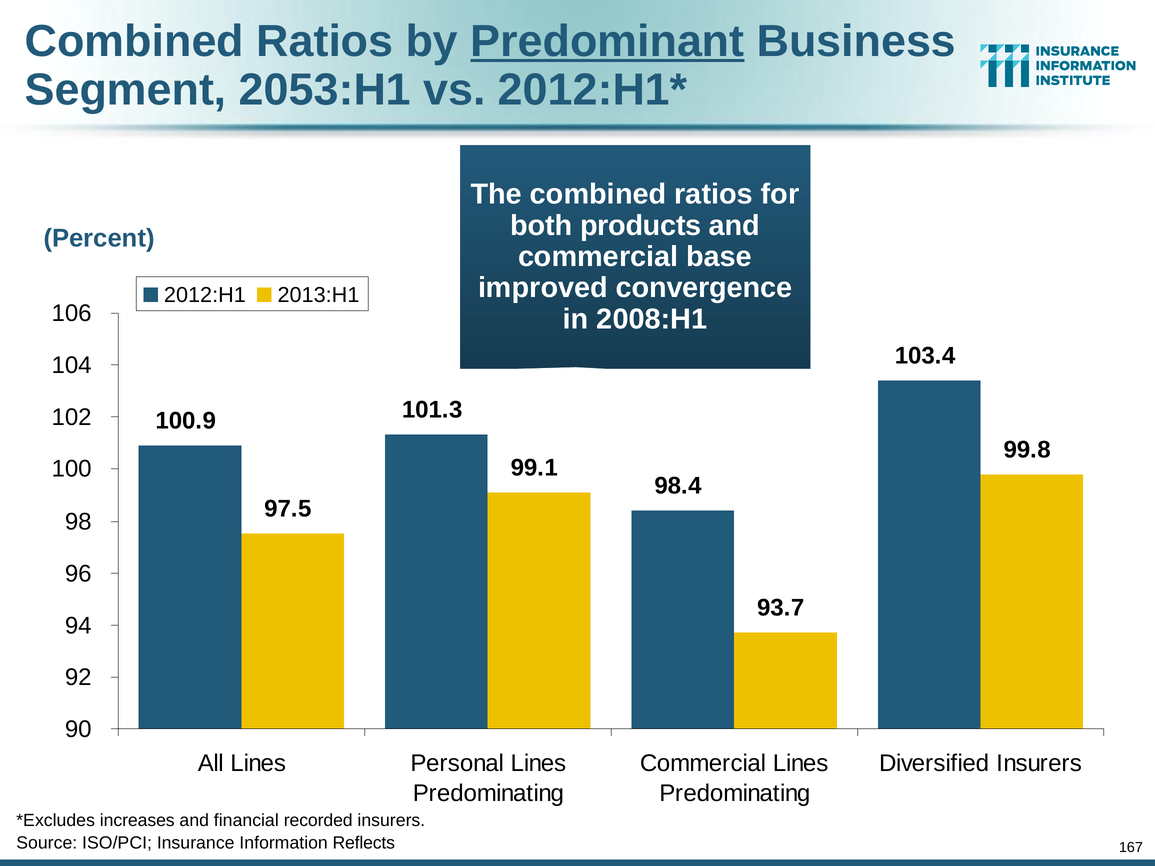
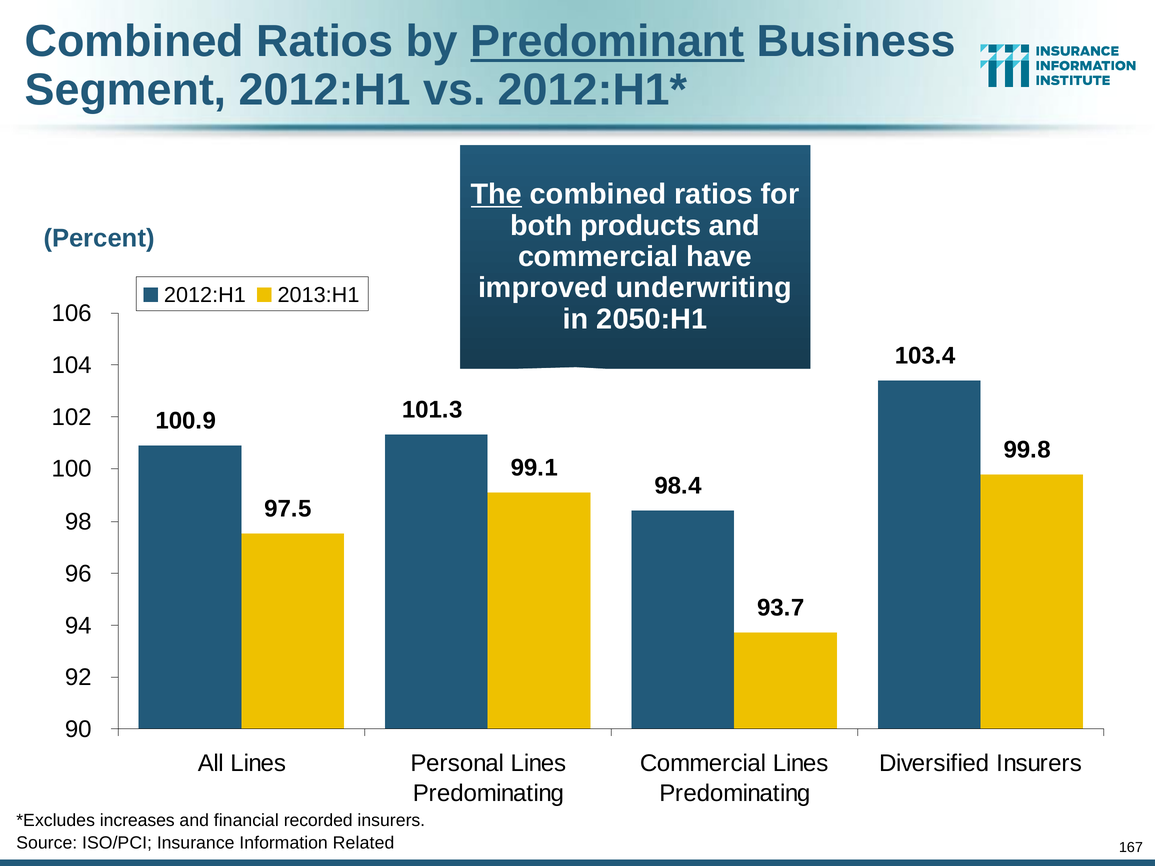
Segment 2053:H1: 2053:H1 -> 2012:H1 (325, 90)
The underline: none -> present (496, 194)
base: base -> have (719, 257)
convergence: convergence -> underwriting (704, 288)
2008:H1: 2008:H1 -> 2050:H1 (652, 319)
Reflects: Reflects -> Related (364, 843)
